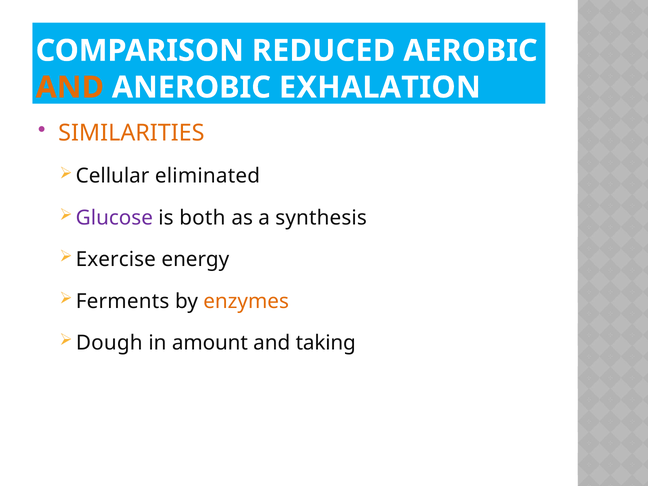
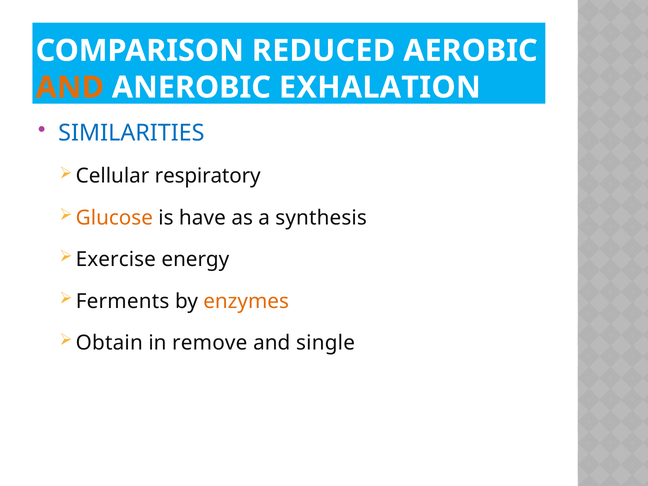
SIMILARITIES colour: orange -> blue (131, 133)
eliminated: eliminated -> respiratory (208, 176)
Glucose colour: purple -> orange (114, 218)
both: both -> have (202, 218)
Dough: Dough -> Obtain (109, 343)
amount: amount -> remove (210, 343)
taking: taking -> single (326, 343)
